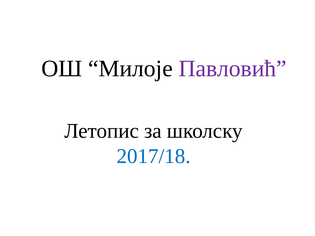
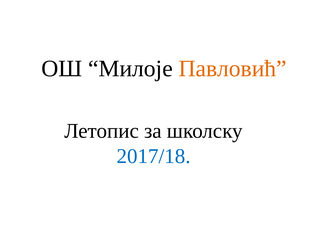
Павловић colour: purple -> orange (233, 69)
